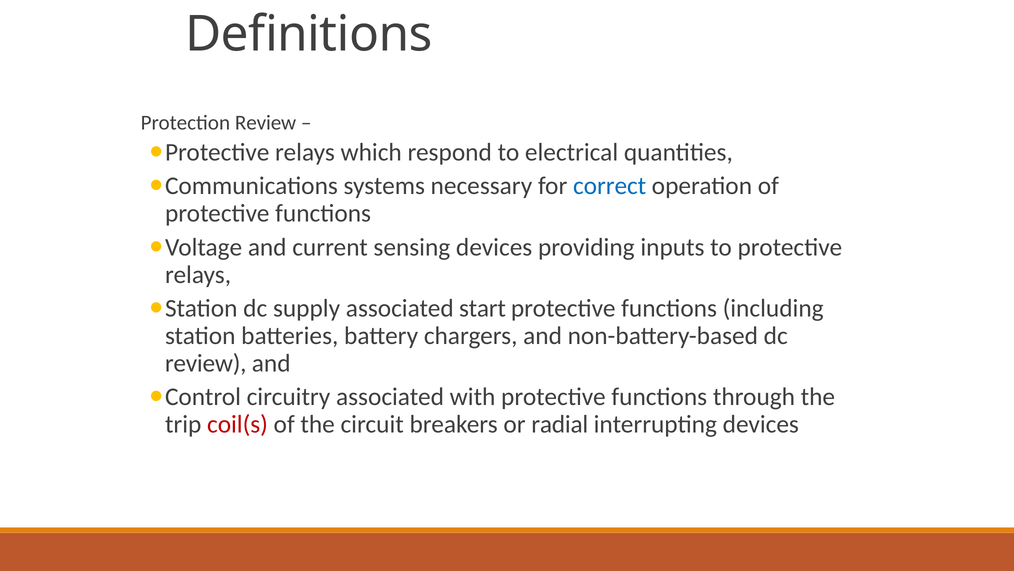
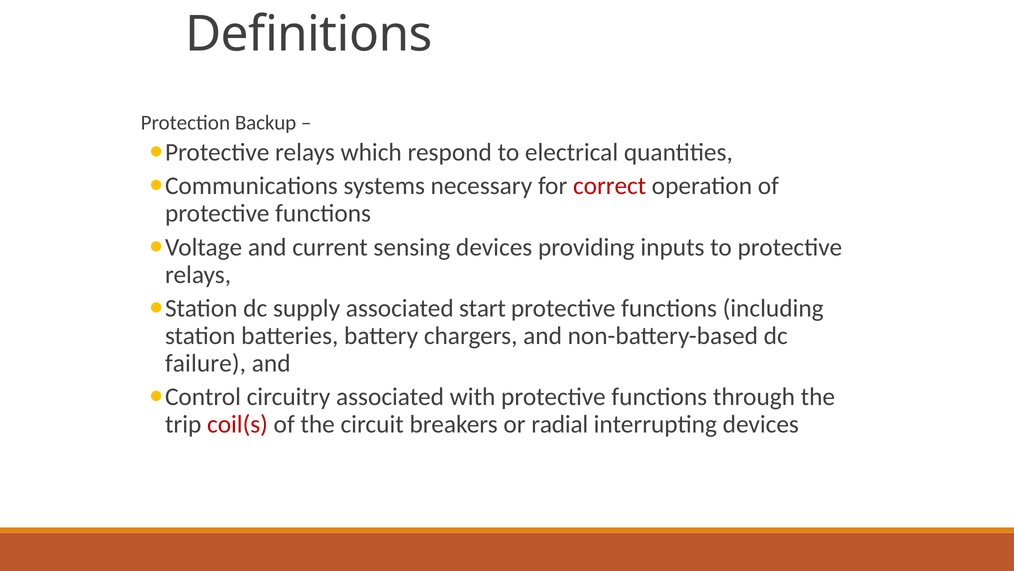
Protection Review: Review -> Backup (266, 123)
correct colour: blue -> red (610, 186)
review: review -> failure (206, 363)
